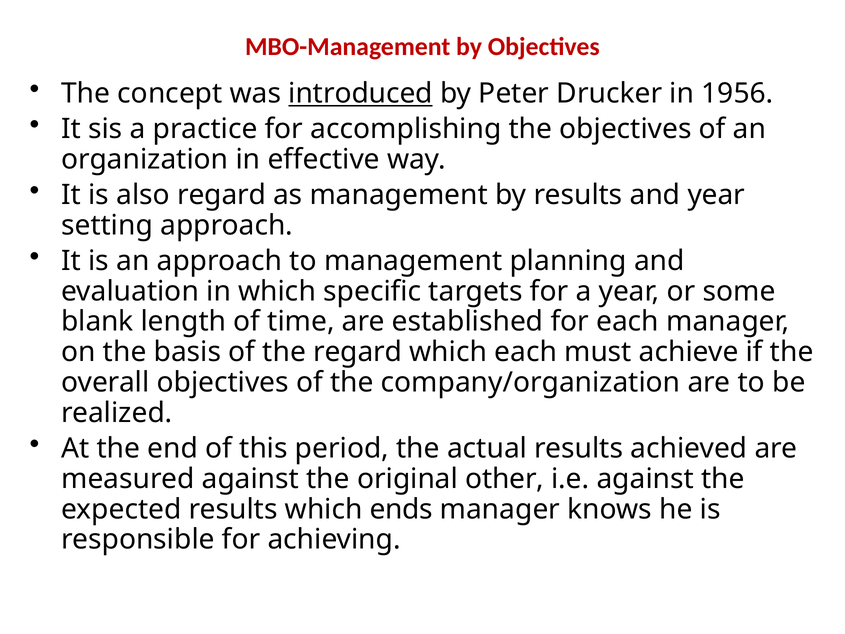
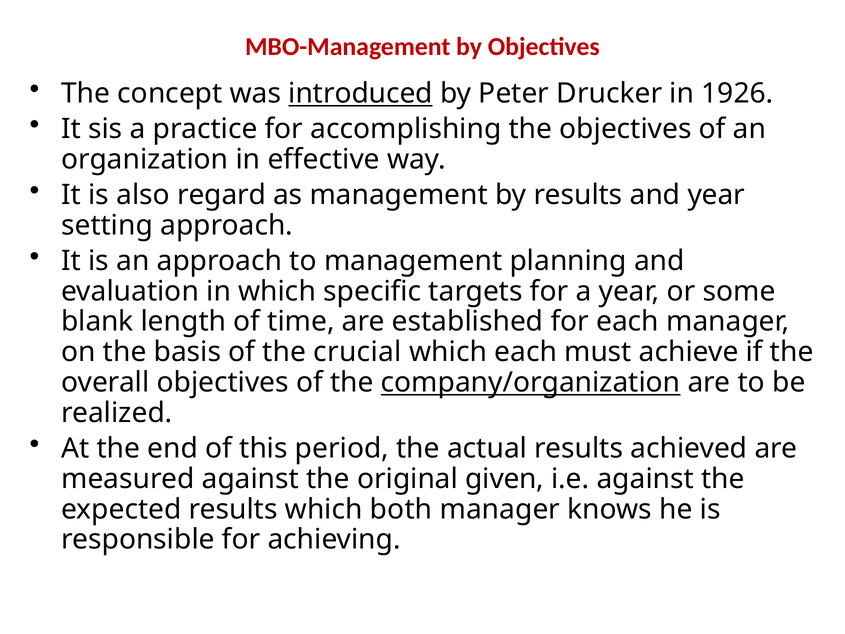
1956: 1956 -> 1926 (737, 94)
the regard: regard -> crucial (357, 352)
company/organization underline: none -> present (531, 382)
other: other -> given (505, 479)
ends: ends -> both (401, 509)
